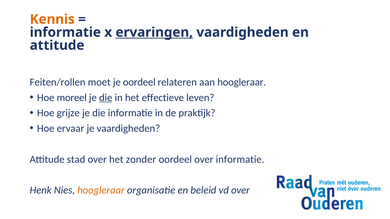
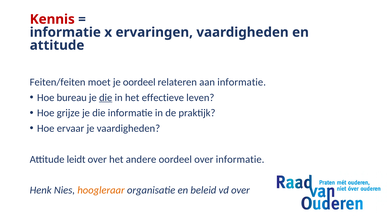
Kennis colour: orange -> red (52, 19)
ervaringen underline: present -> none (154, 32)
Feiten/rollen: Feiten/rollen -> Feiten/feiten (58, 82)
aan hoogleraar: hoogleraar -> informatie (242, 82)
moreel: moreel -> bureau (72, 98)
stad: stad -> leidt (76, 160)
zonder: zonder -> andere (141, 160)
